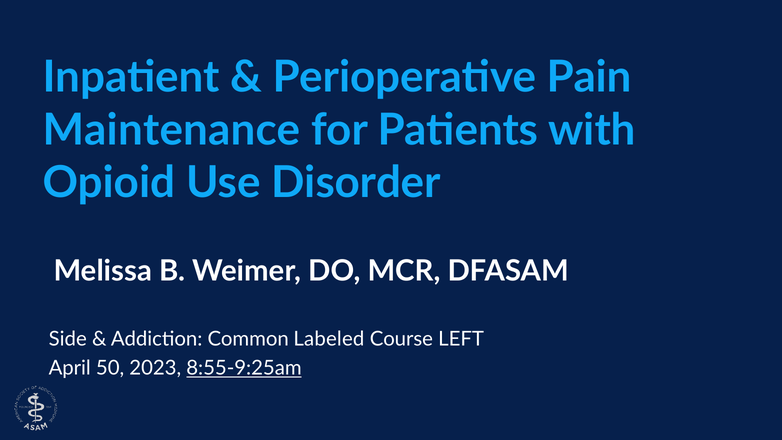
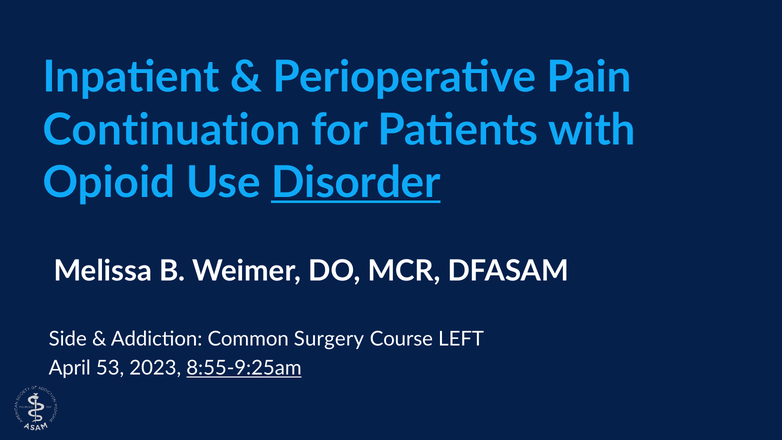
Maintenance: Maintenance -> Continuation (172, 130)
Disorder underline: none -> present (356, 183)
Labeled: Labeled -> Surgery (329, 339)
50: 50 -> 53 (110, 368)
